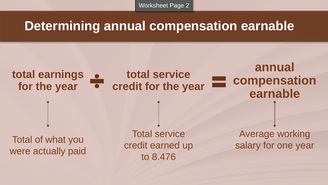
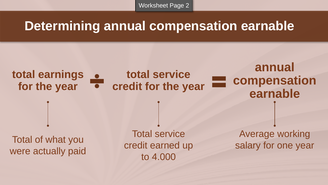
8.476: 8.476 -> 4.000 (164, 156)
